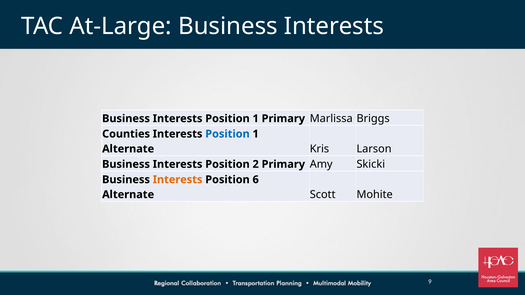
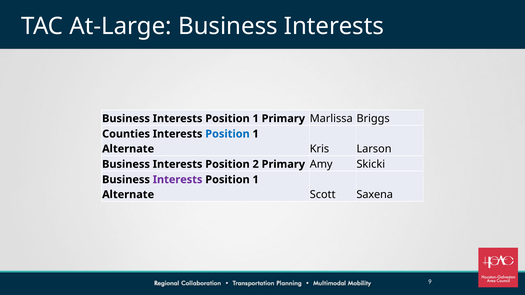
Interests colour: orange -> purple (178, 180)
6: 6 -> 1 (256, 180)
Mohite: Mohite -> Saxena (375, 195)
